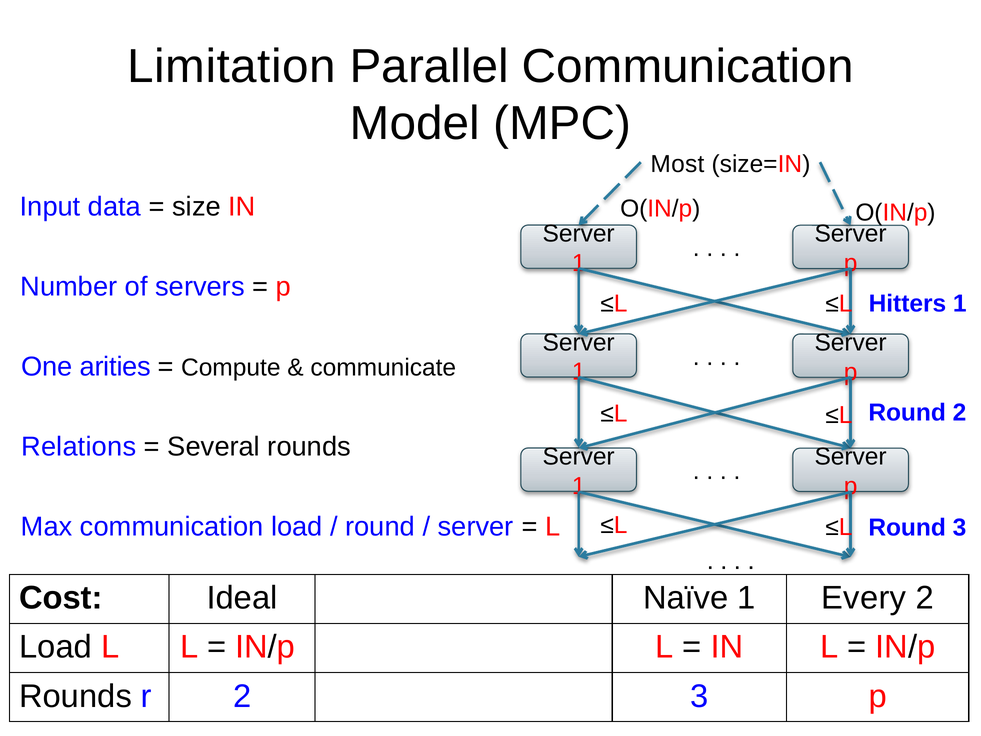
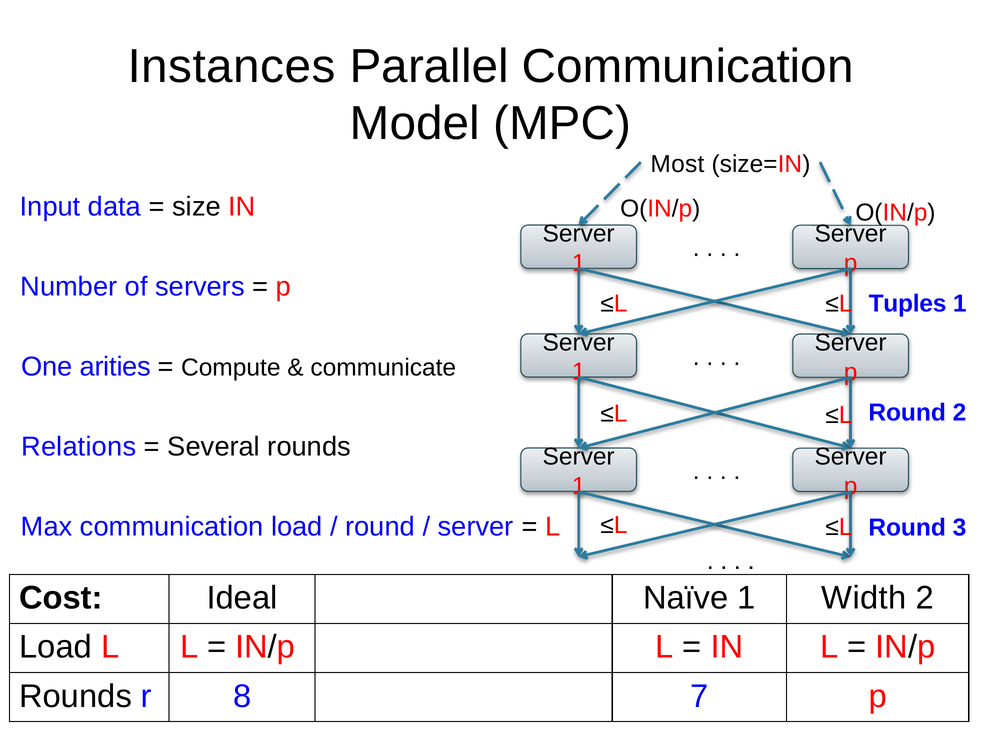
Limitation: Limitation -> Instances (231, 66)
Hitters: Hitters -> Tuples (908, 304)
Every: Every -> Width (864, 598)
r 2: 2 -> 8 (242, 696)
O(1 3: 3 -> 7 (699, 696)
